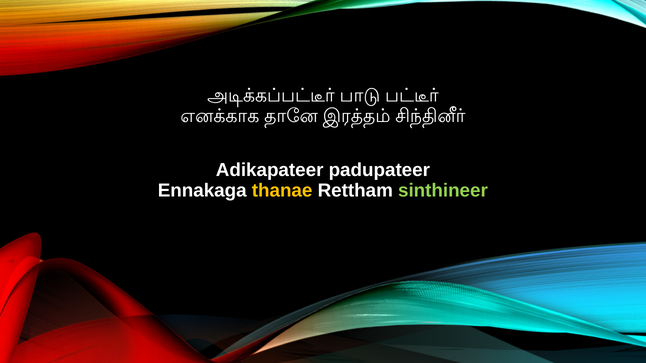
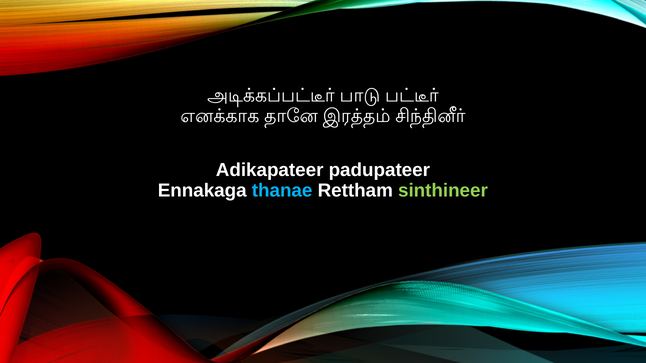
thanae colour: yellow -> light blue (282, 191)
